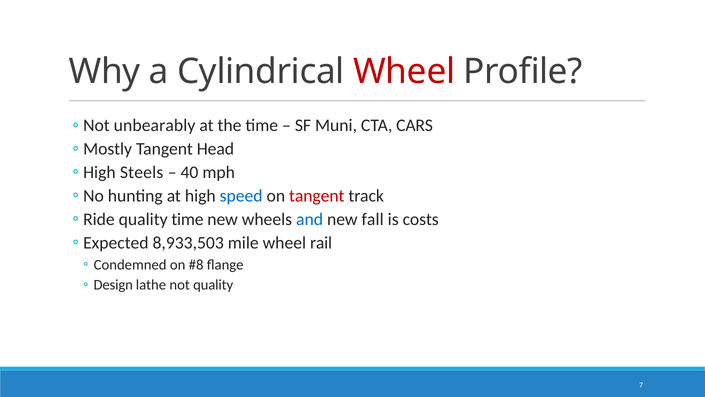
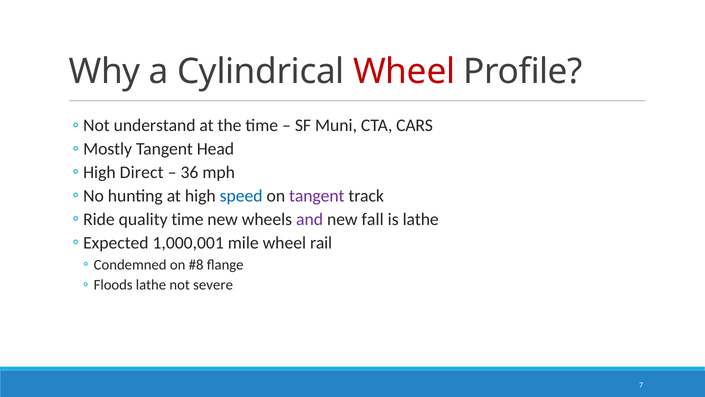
unbearably: unbearably -> understand (155, 125)
Steels: Steels -> Direct (142, 172)
40: 40 -> 36 (189, 172)
tangent colour: red -> purple (317, 196)
and colour: blue -> purple (310, 219)
is costs: costs -> lathe (421, 219)
8,933,503: 8,933,503 -> 1,000,001 (188, 243)
Design: Design -> Floods (113, 285)
not quality: quality -> severe (213, 285)
